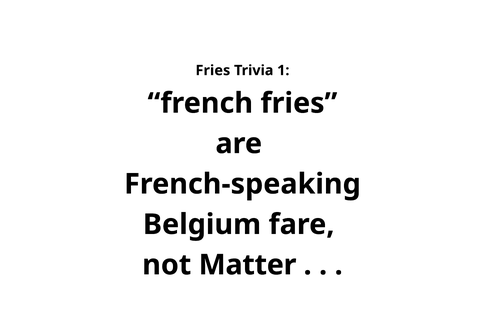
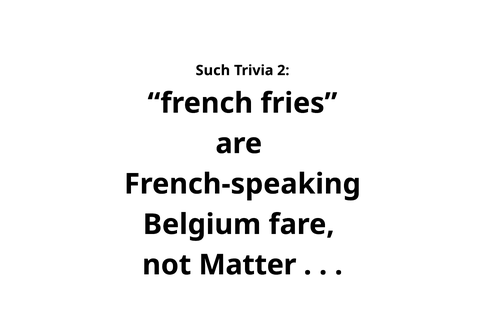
Fries: Fries -> Such (213, 70)
1: 1 -> 2 (283, 70)
